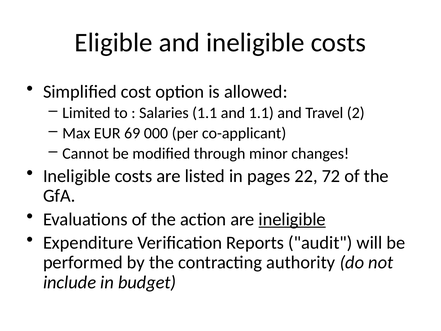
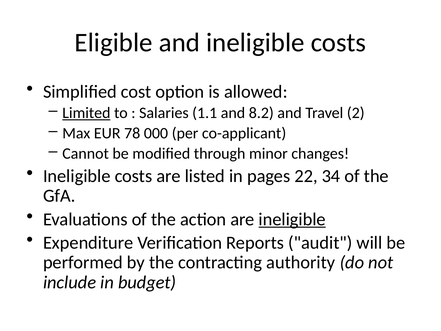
Limited underline: none -> present (86, 113)
and 1.1: 1.1 -> 8.2 (261, 113)
69: 69 -> 78 (132, 133)
72: 72 -> 34 (331, 176)
